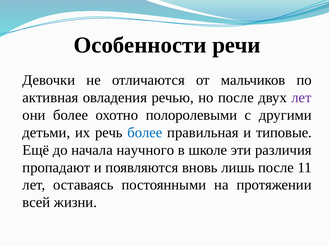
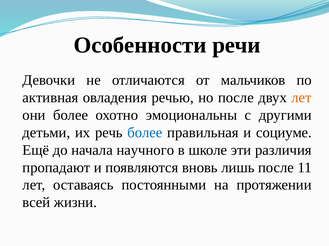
лет colour: purple -> orange (302, 98)
полоролевыми: полоролевыми -> эмоциональны (191, 115)
типовые: типовые -> социуме (284, 133)
